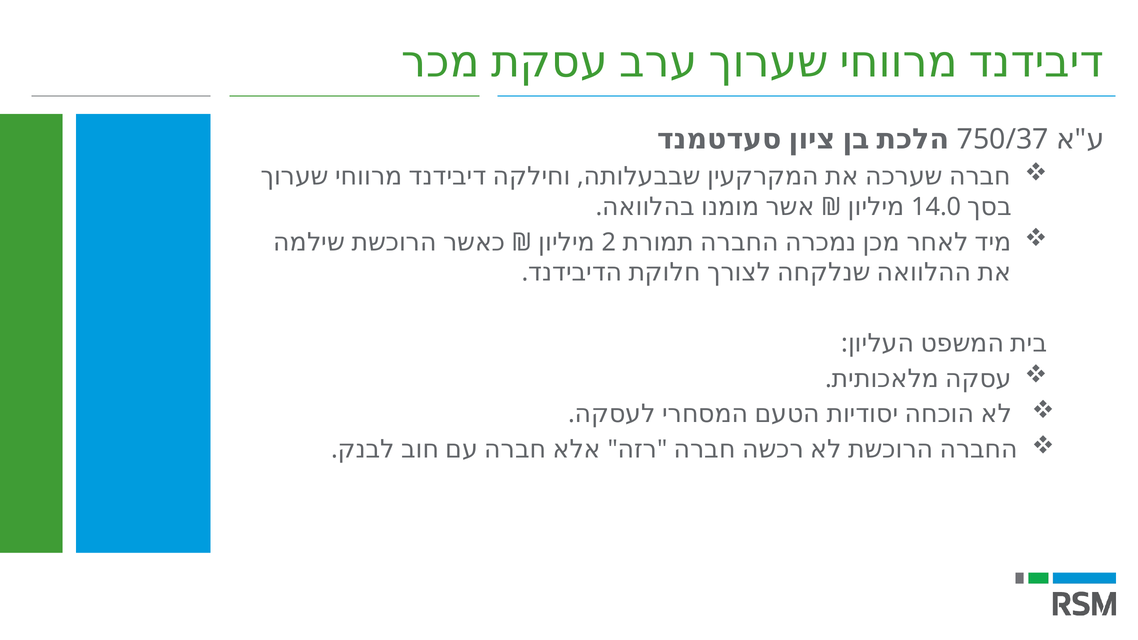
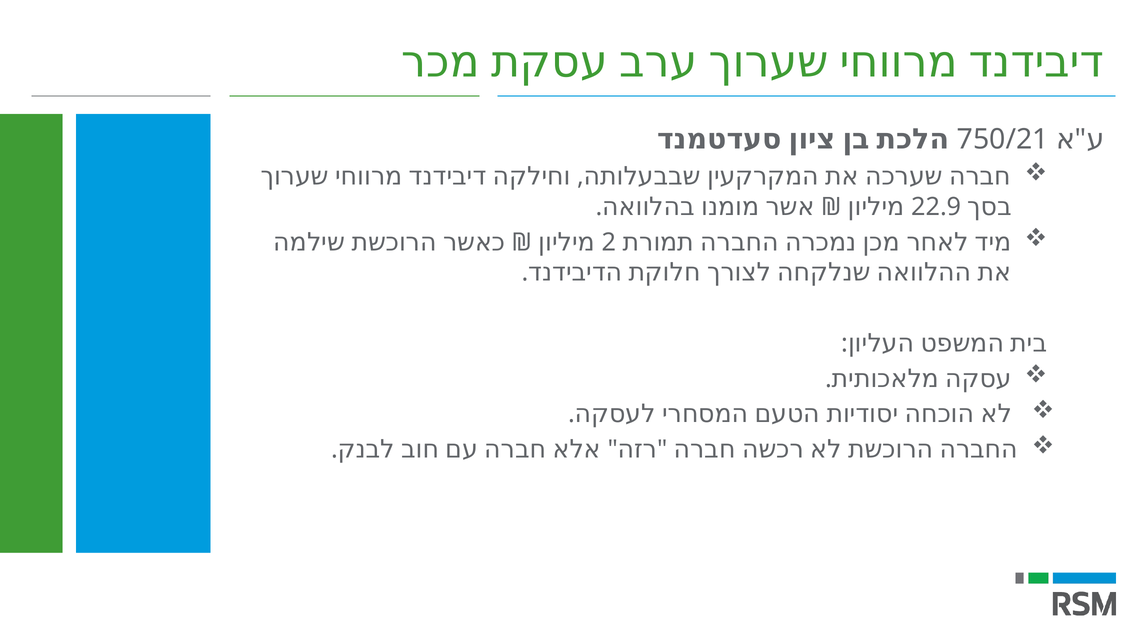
750/37: 750/37 -> 750/21 (1003, 140)
14.0: 14.0 -> 22.9 (936, 207)
